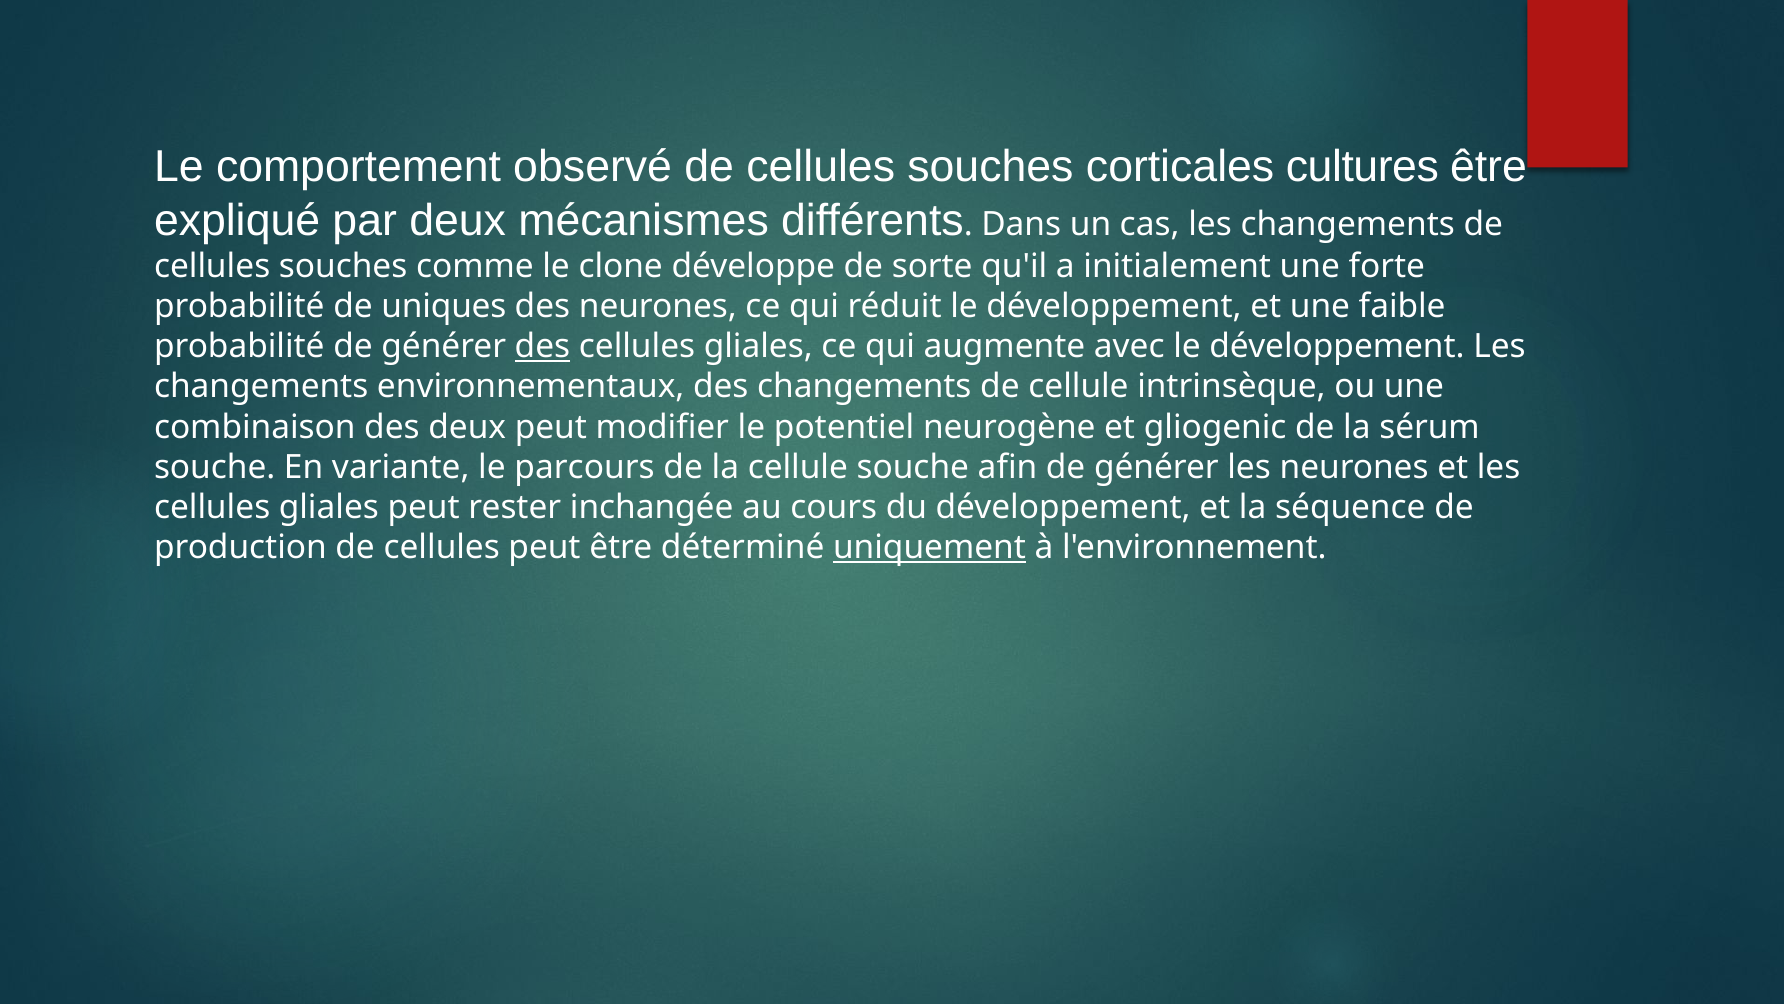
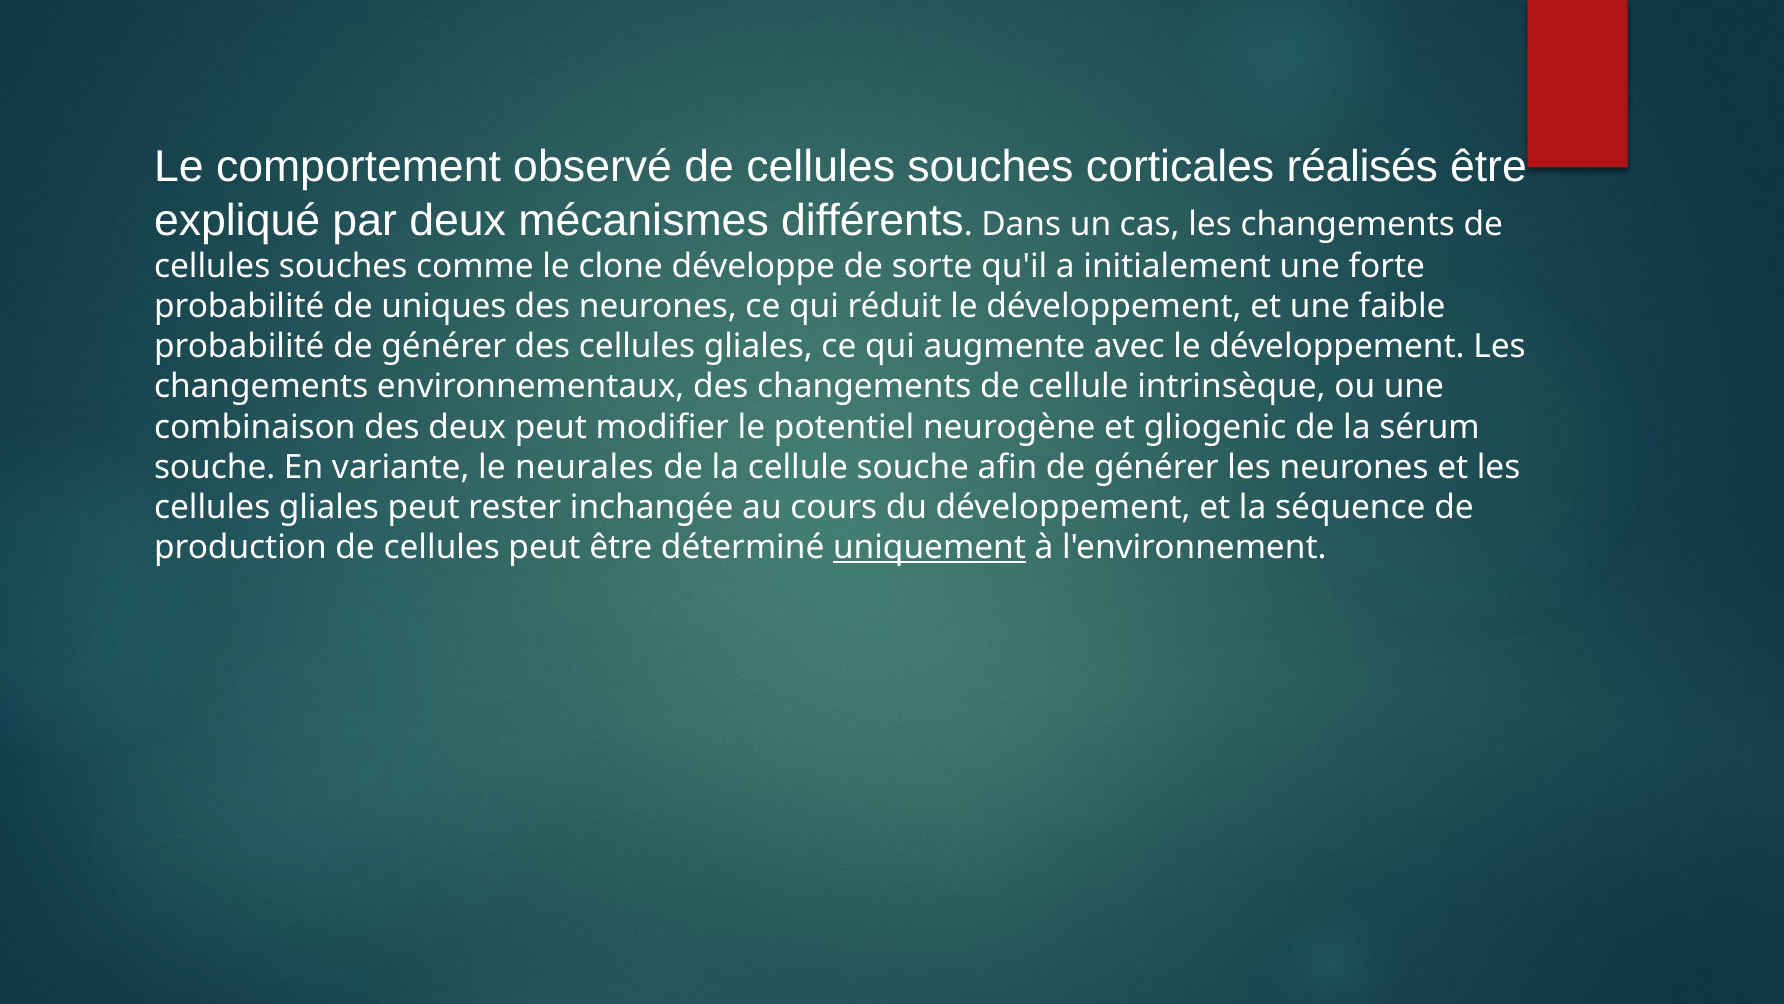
cultures: cultures -> réalisés (1362, 167)
des underline: present -> none (542, 346)
parcours: parcours -> neurales (584, 467)
